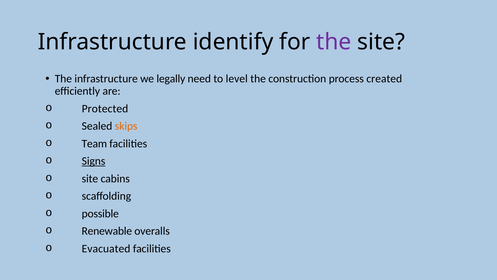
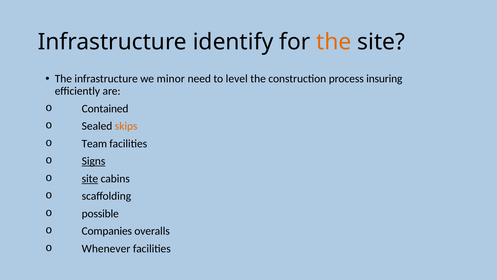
the colour: purple -> orange (334, 42)
legally: legally -> minor (171, 79)
created: created -> insuring (384, 79)
Protected: Protected -> Contained (105, 108)
site underline: none -> present (90, 178)
Renewable: Renewable -> Companies (107, 231)
Evacuated: Evacuated -> Whenever (106, 248)
